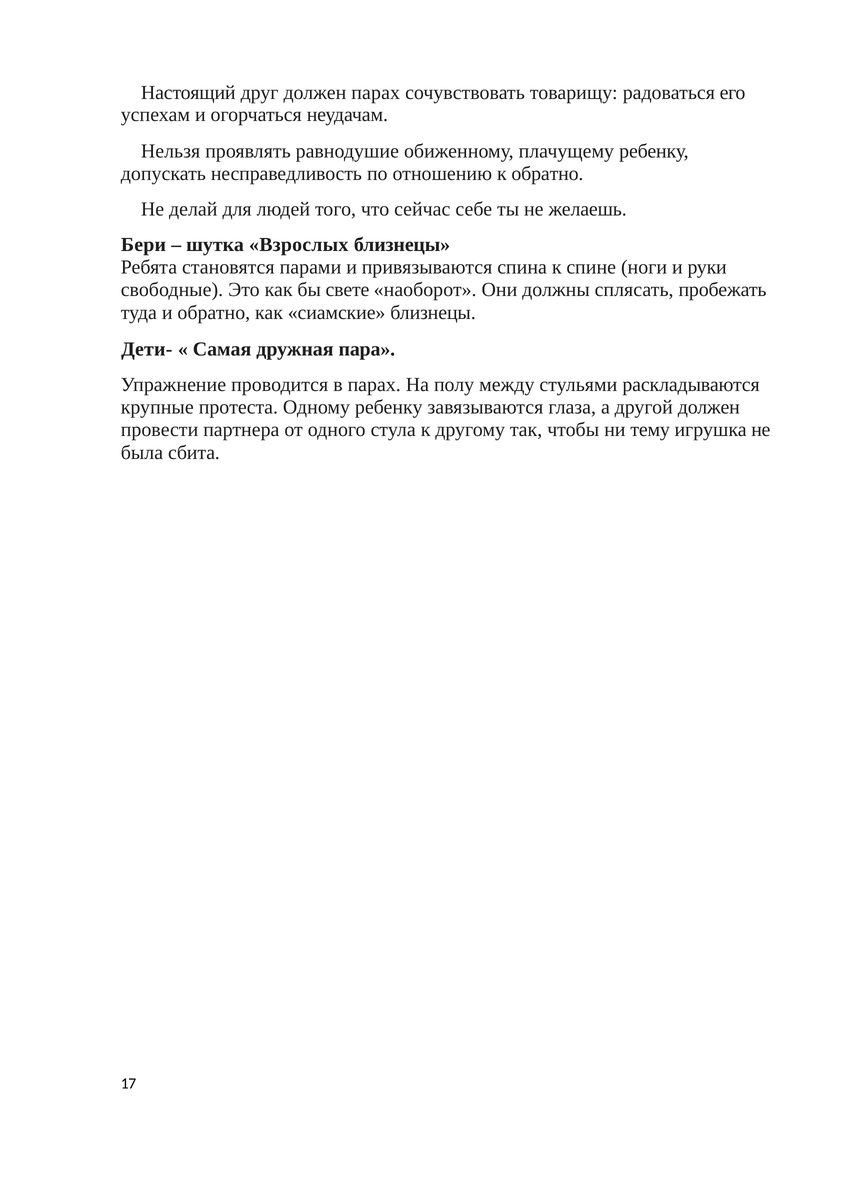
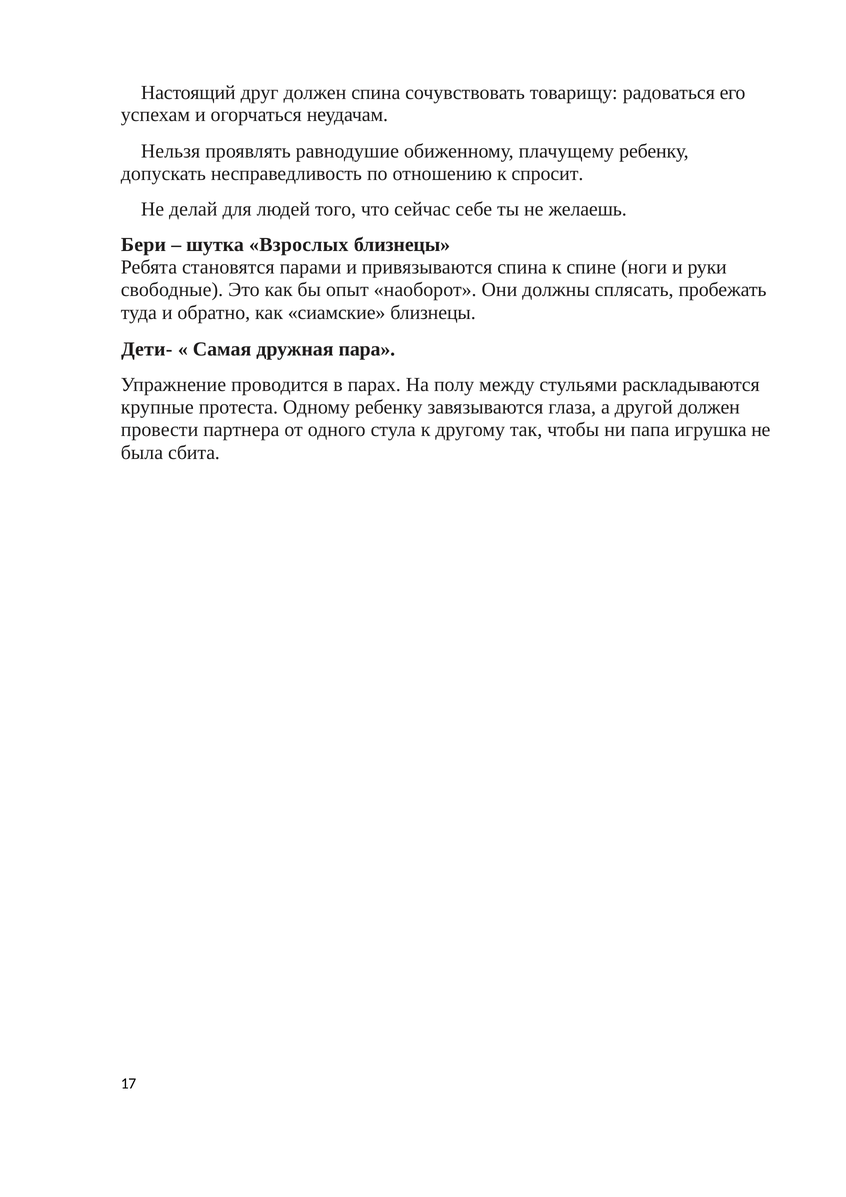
должен парах: парах -> спина (376, 92)
к обратно: обратно -> спросит (547, 174)
свете: свете -> опыт (347, 290)
тему: тему -> папа (650, 430)
